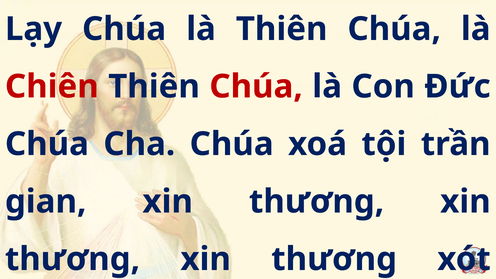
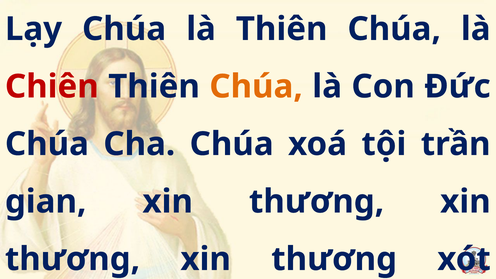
Chúa colour: red -> orange (256, 87)
